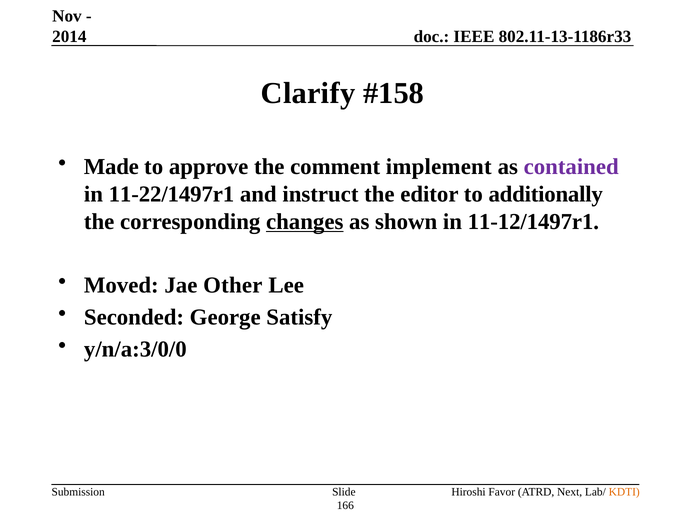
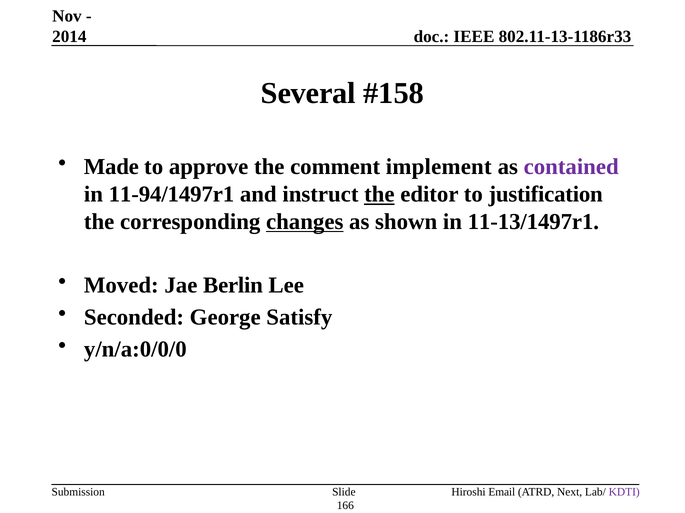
Clarify: Clarify -> Several (308, 93)
11-22/1497r1: 11-22/1497r1 -> 11-94/1497r1 (171, 195)
the underline: none -> present (379, 195)
additionally: additionally -> justification (546, 195)
11-12/1497r1: 11-12/1497r1 -> 11-13/1497r1 (533, 222)
Other: Other -> Berlin (233, 286)
y/n/a:3/0/0: y/n/a:3/0/0 -> y/n/a:0/0/0 (135, 350)
Favor: Favor -> Email (502, 493)
KDTI colour: orange -> purple (624, 493)
